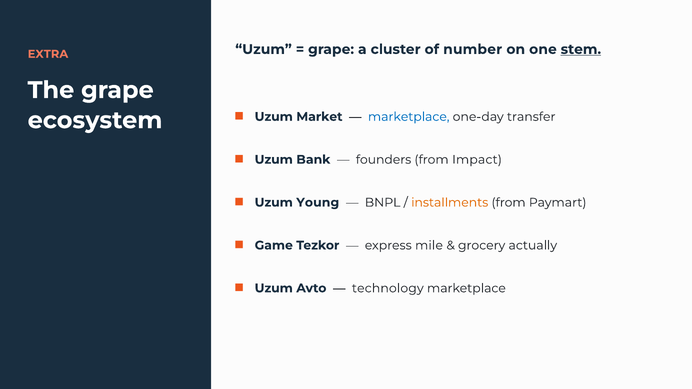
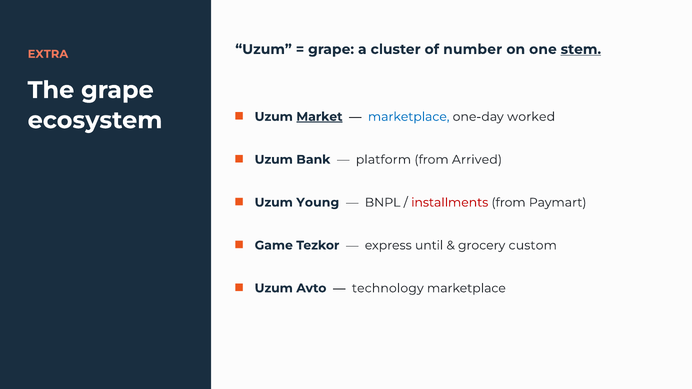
Market underline: none -> present (319, 117)
transfer: transfer -> worked (531, 117)
founders: founders -> platform (383, 160)
Impact: Impact -> Arrived (477, 160)
installments colour: orange -> red (450, 203)
mile: mile -> until (429, 246)
actually: actually -> custom (533, 246)
